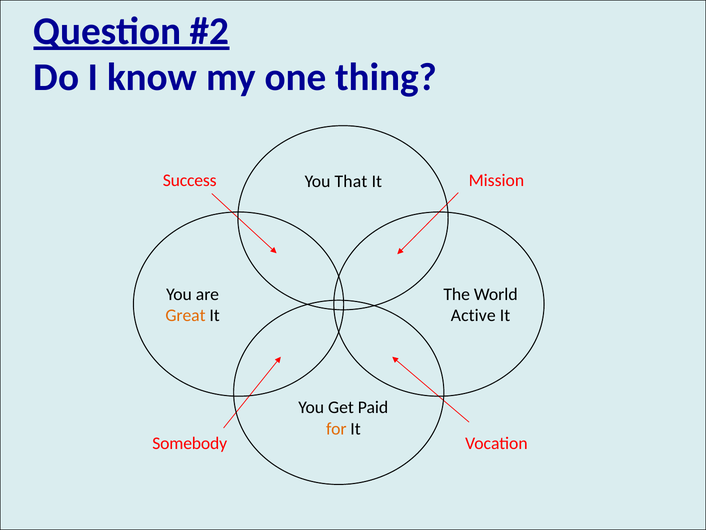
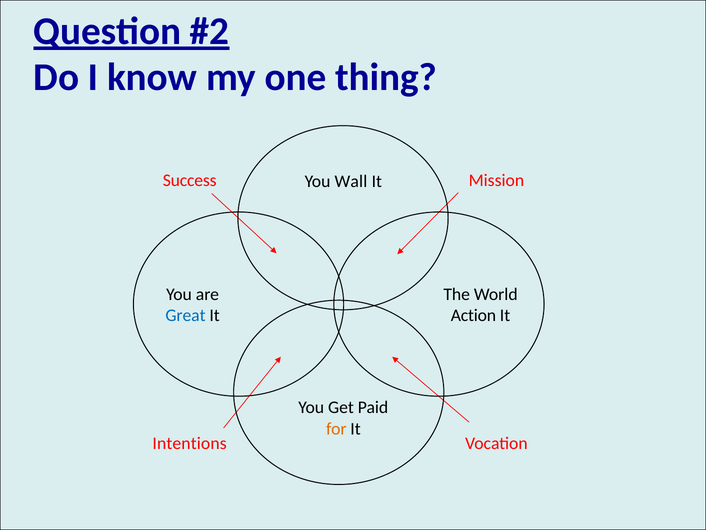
That: That -> Wall (351, 181)
Great colour: orange -> blue (185, 315)
Active: Active -> Action (473, 315)
Somebody: Somebody -> Intentions (190, 443)
